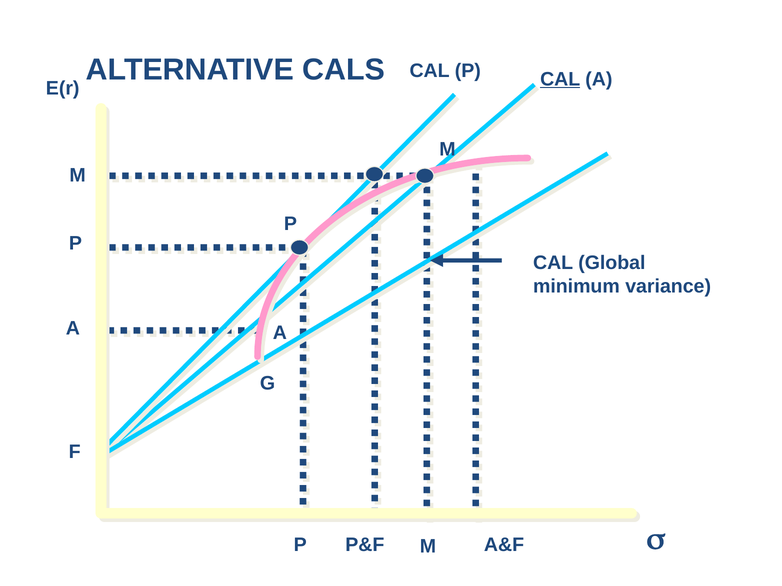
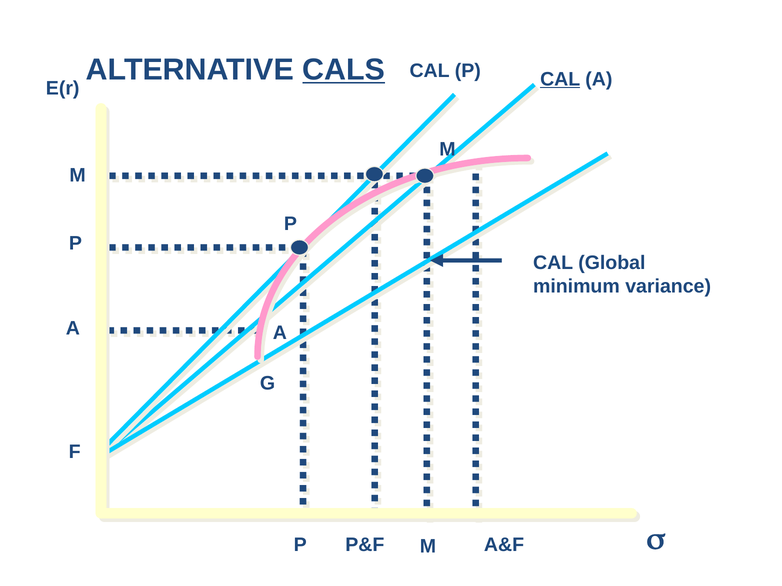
CALS underline: none -> present (344, 70)
